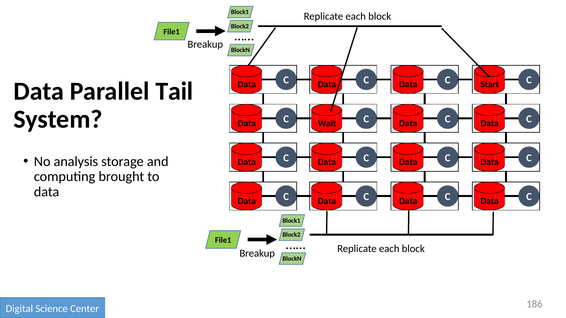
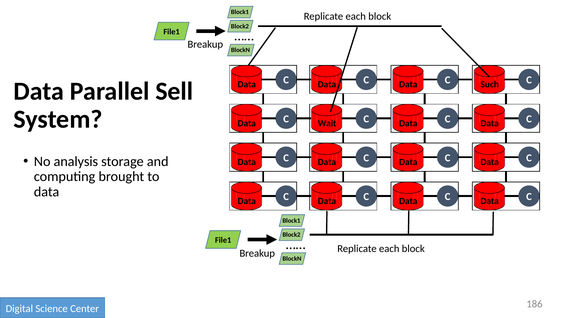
Start: Start -> Such (490, 84)
Tail: Tail -> Sell (174, 91)
